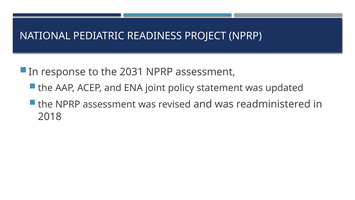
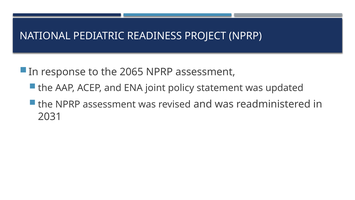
2031: 2031 -> 2065 (131, 72)
2018: 2018 -> 2031 (50, 117)
